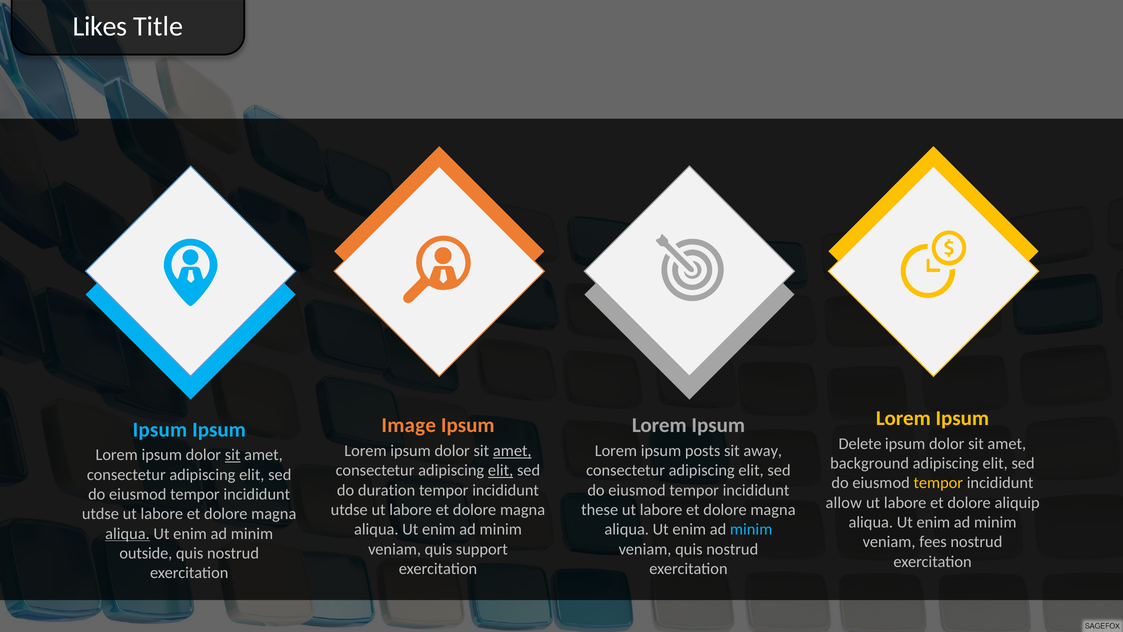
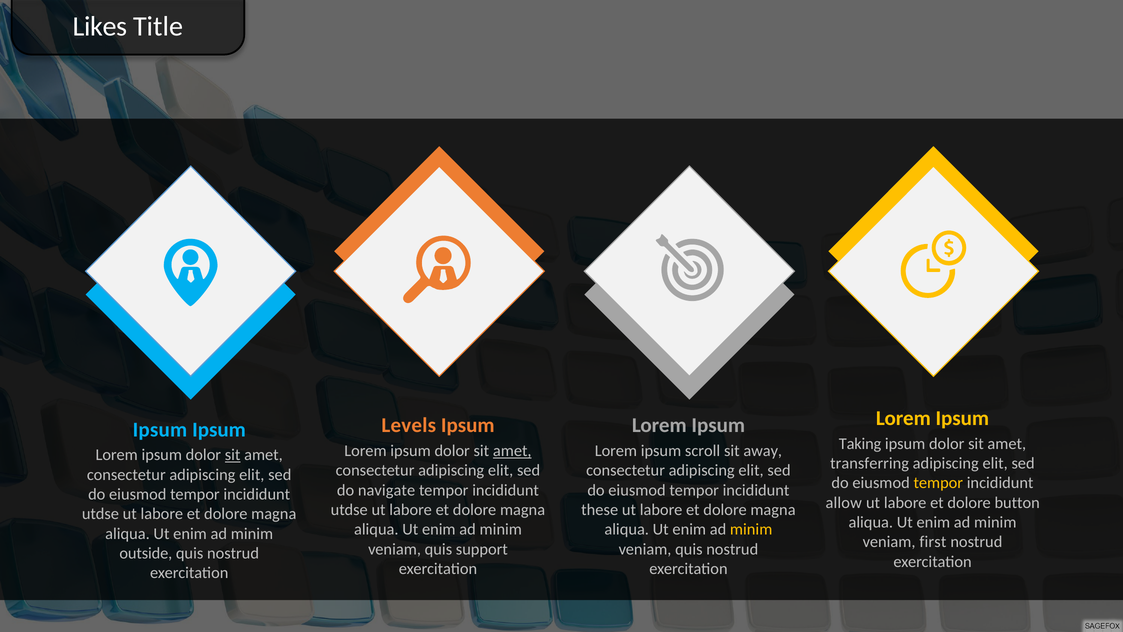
Image: Image -> Levels (409, 425)
Delete: Delete -> Taking (860, 443)
posts: posts -> scroll (703, 451)
background: background -> transferring (870, 463)
elit underline: present -> none (501, 470)
duration: duration -> navigate (387, 490)
aliquip: aliquip -> button (1017, 502)
minim colour: light blue -> yellow (751, 529)
aliqua underline: present -> none (128, 533)
fees: fees -> first (933, 542)
